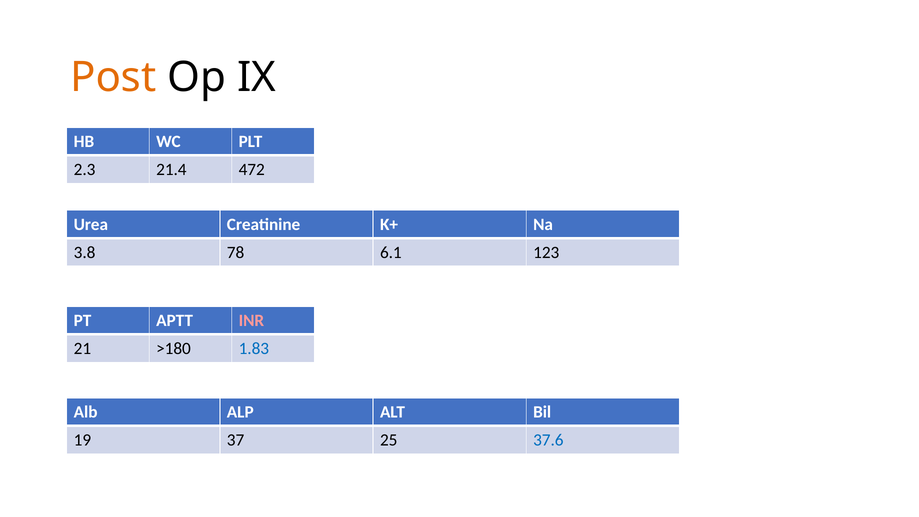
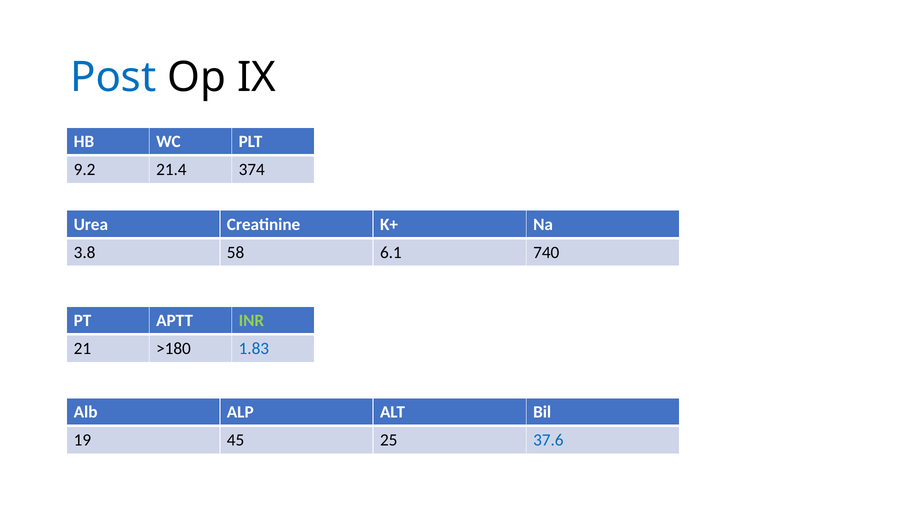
Post colour: orange -> blue (113, 77)
2.3: 2.3 -> 9.2 (85, 170)
472: 472 -> 374 (252, 170)
78: 78 -> 58 (236, 252)
123: 123 -> 740 (546, 252)
INR colour: pink -> light green (251, 321)
37: 37 -> 45 (236, 440)
